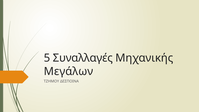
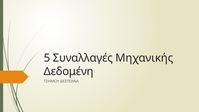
Μεγάλων: Μεγάλων -> Δεδομένη (69, 71)
